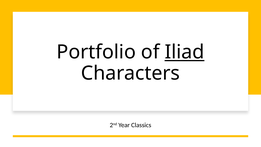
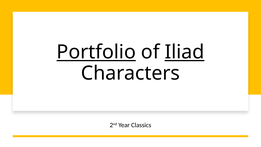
Portfolio underline: none -> present (96, 52)
